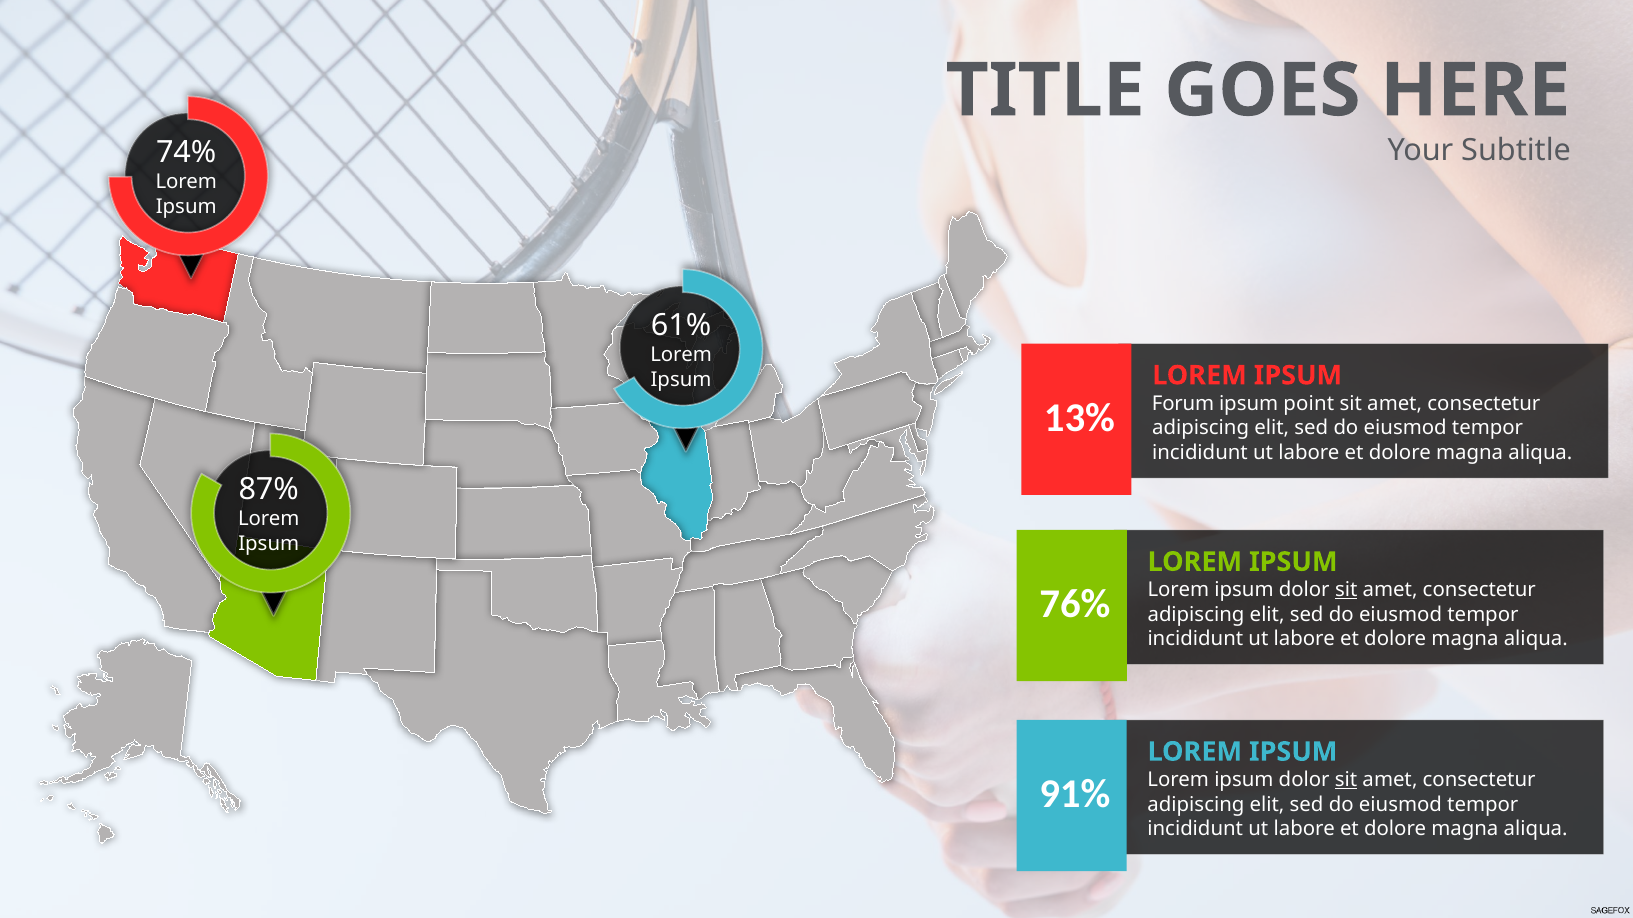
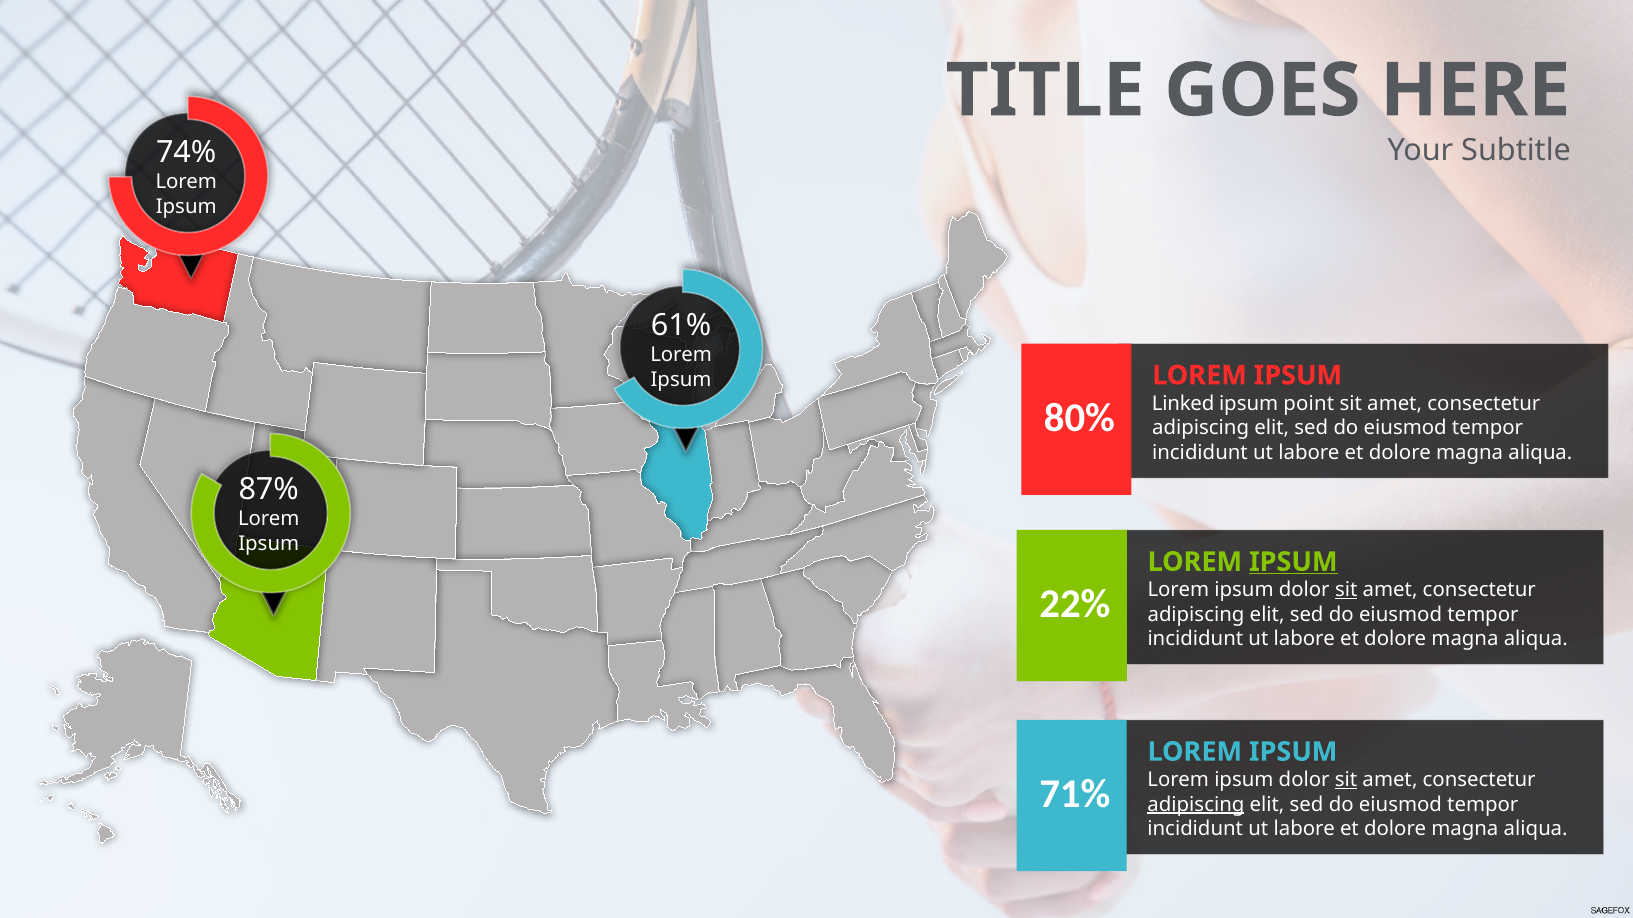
Forum: Forum -> Linked (1183, 404)
13%: 13% -> 80% (1079, 418)
IPSUM underline: none -> present (1293, 562)
76%: 76% -> 22% (1075, 605)
91%: 91% -> 71% (1075, 795)
adipiscing underline: none -> present (1196, 805)
